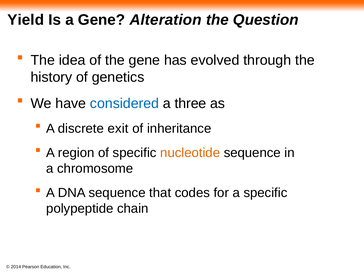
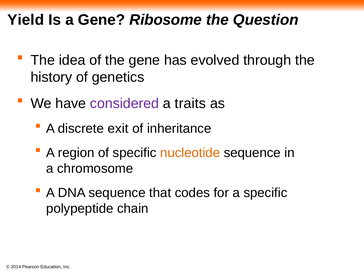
Alteration: Alteration -> Ribosome (166, 20)
considered colour: blue -> purple (125, 103)
three: three -> traits (190, 103)
